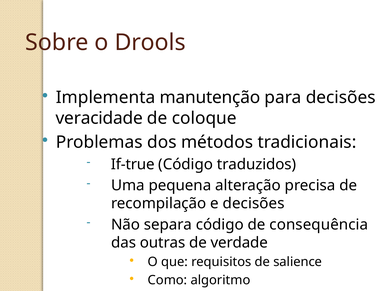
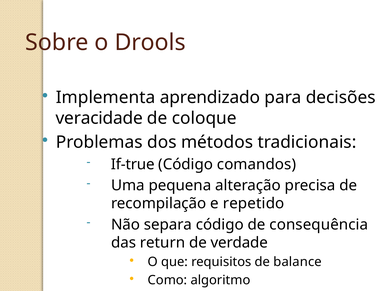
manutenção: manutenção -> aprendizado (210, 98)
traduzidos: traduzidos -> comandos (257, 165)
e decisões: decisões -> repetido (254, 204)
outras: outras -> return (163, 243)
salience: salience -> balance (298, 263)
